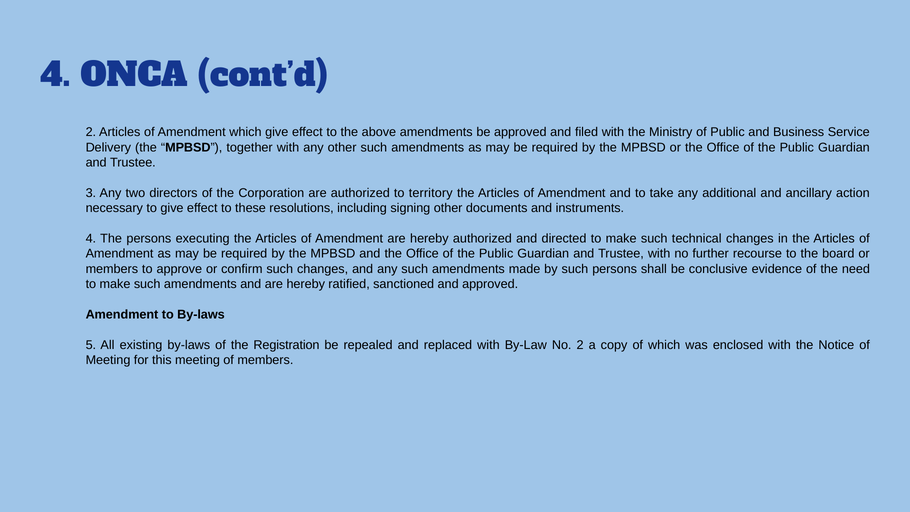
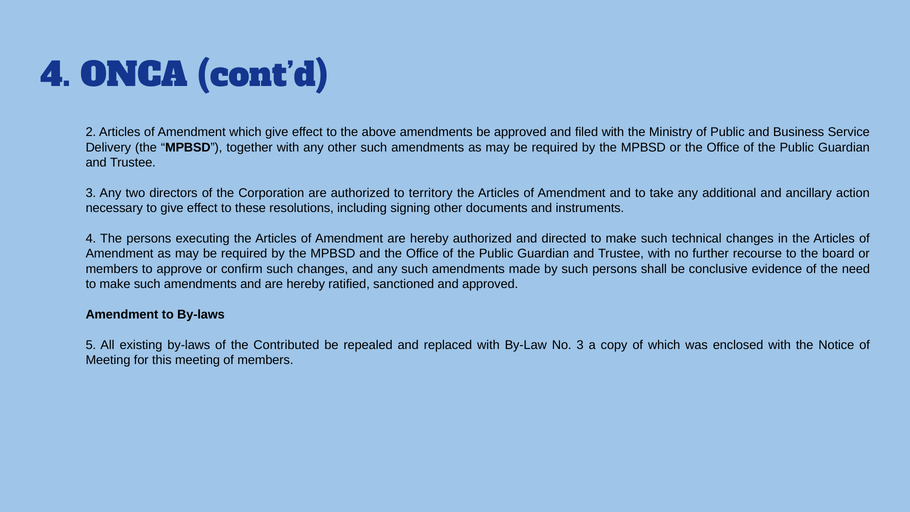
Registration: Registration -> Contributed (286, 345)
No 2: 2 -> 3 (580, 345)
